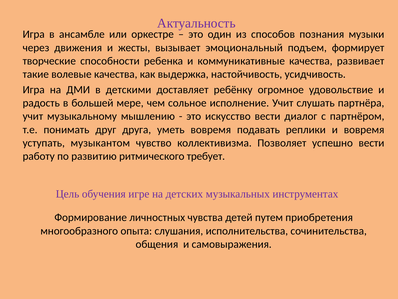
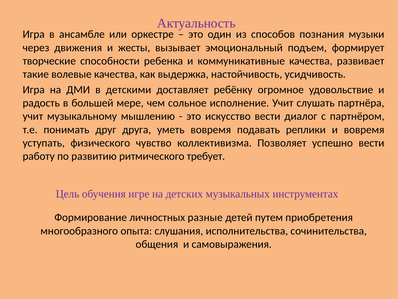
музыкантом: музыкантом -> физического (100, 143)
чувства: чувства -> разные (205, 217)
